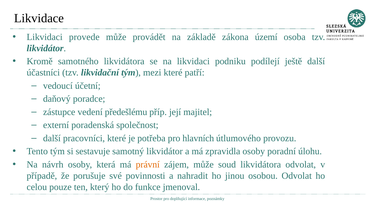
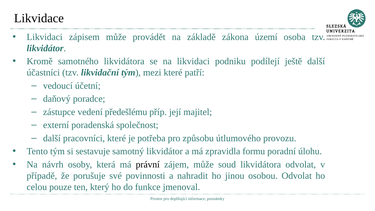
provede: provede -> zápisem (84, 37)
hlavních: hlavních -> způsobu (198, 138)
zpravidla osoby: osoby -> formu (254, 151)
právní colour: orange -> black (148, 164)
